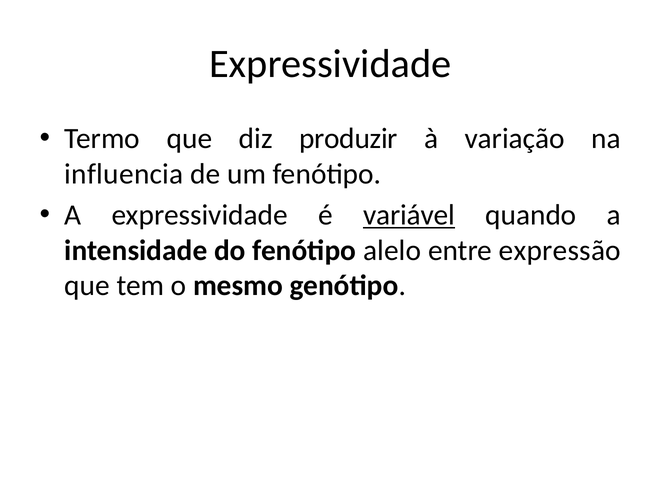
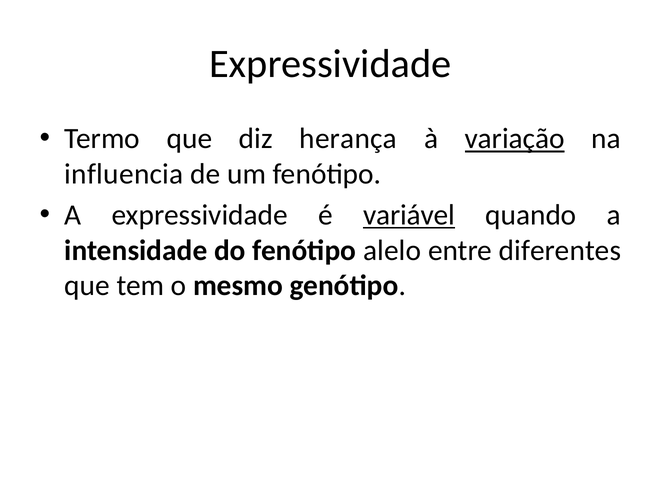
produzir: produzir -> herança (348, 139)
variação underline: none -> present (515, 139)
expressão: expressão -> diferentes (560, 250)
